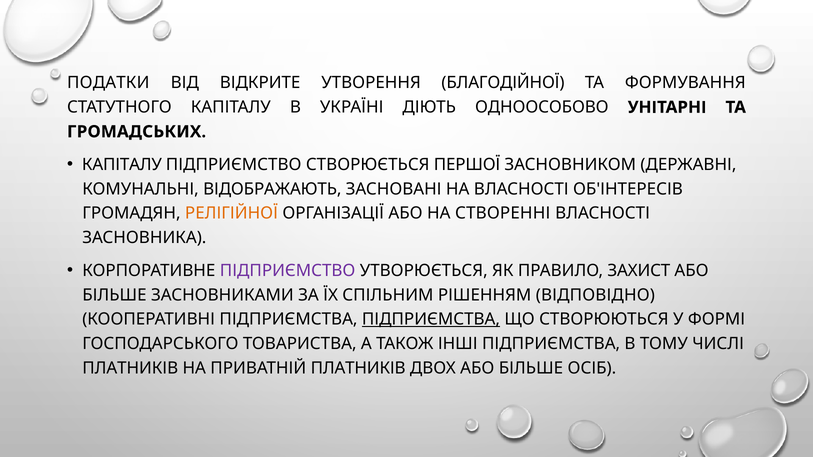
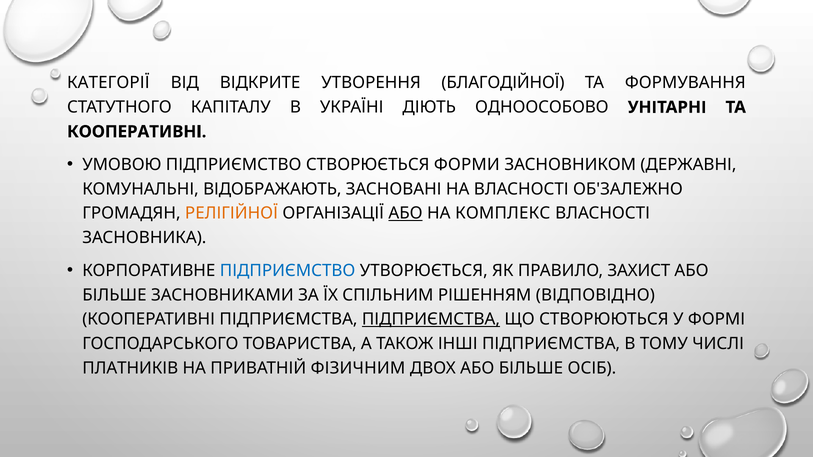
ПОДАТКИ: ПОДАТКИ -> КАТЕГОРІЇ (108, 83)
ГРОМАДСЬКИХ: ГРОМАДСЬКИХ -> КООПЕРАТИВНІ (137, 132)
КАПІТАЛУ: КАПІТАЛУ -> УМОВОЮ (122, 165)
ПЕРШОЇ: ПЕРШОЇ -> ФОРМИ (467, 165)
ОБ'ІНТЕРЕСІВ: ОБ'ІНТЕРЕСІВ -> ОБ'ЗАЛЕЖНО (628, 189)
АБО underline: none -> present (406, 213)
СТВОРЕННІ: СТВОРЕННІ -> КОМПЛЕКС (503, 213)
ПІДПРИЄМСТВО colour: purple -> blue (288, 271)
ПРИВАТНІЙ ПЛАТНИКІВ: ПЛАТНИКІВ -> ФІЗИЧНИМ (358, 368)
